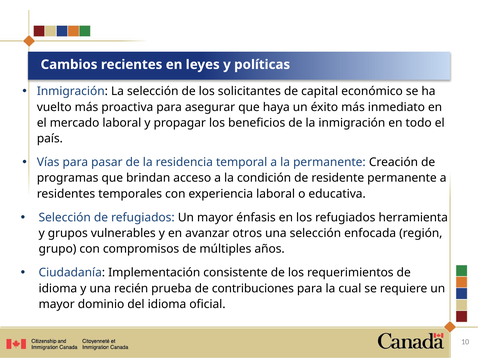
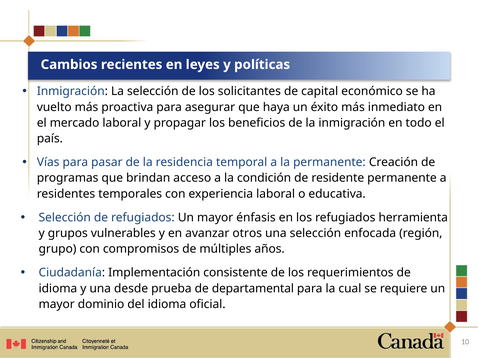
recién: recién -> desde (131, 289)
contribuciones: contribuciones -> departamental (253, 289)
